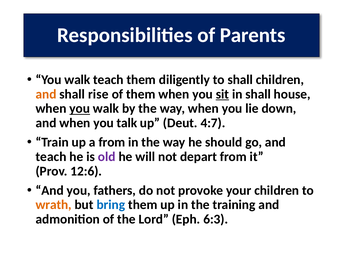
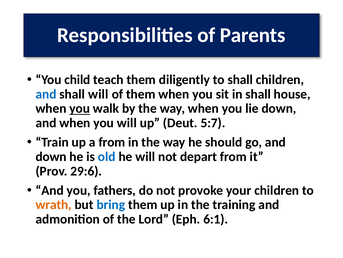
walk: walk -> child (77, 79)
and colour: orange -> blue (46, 94)
shall rise: rise -> will (98, 94)
sit underline: present -> none (222, 94)
you talk: talk -> will (127, 123)
4:7: 4:7 -> 5:7 (213, 123)
teach: teach -> down (51, 156)
old colour: purple -> blue (107, 156)
12:6: 12:6 -> 29:6 (86, 171)
6:3: 6:3 -> 6:1 (216, 219)
